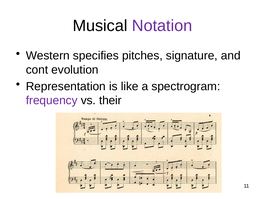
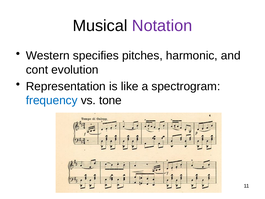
signature: signature -> harmonic (192, 56)
frequency colour: purple -> blue (52, 100)
their: their -> tone (110, 100)
